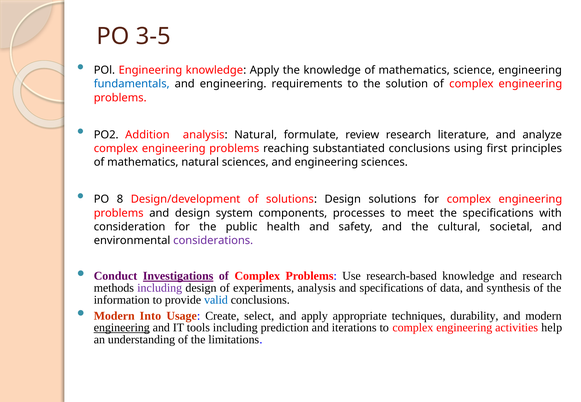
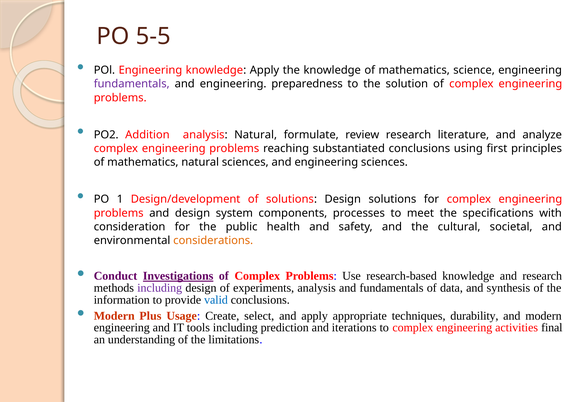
3-5: 3-5 -> 5-5 (153, 36)
fundamentals colour: blue -> purple (132, 84)
requirements: requirements -> preparedness (307, 84)
8: 8 -> 1 (120, 199)
considerations colour: purple -> orange (213, 241)
and specifications: specifications -> fundamentals (392, 288)
Into: Into -> Plus (150, 316)
engineering underline: present -> none (122, 328)
help: help -> final (552, 328)
